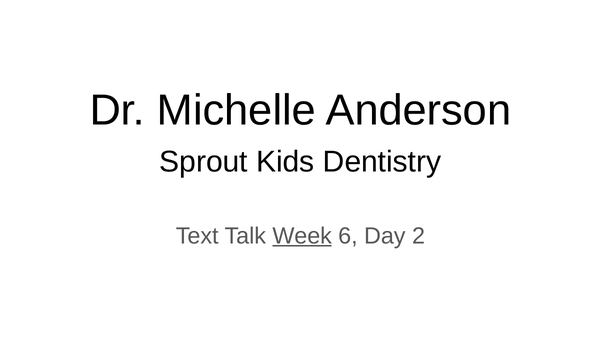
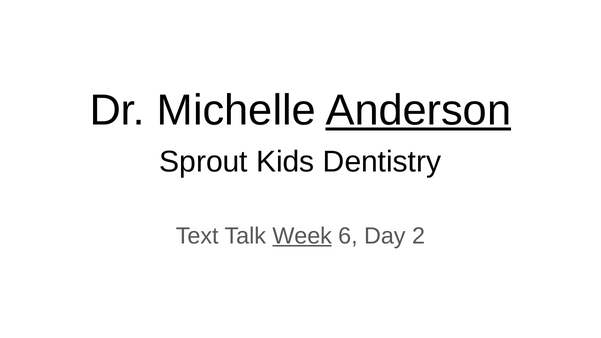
Anderson underline: none -> present (418, 110)
